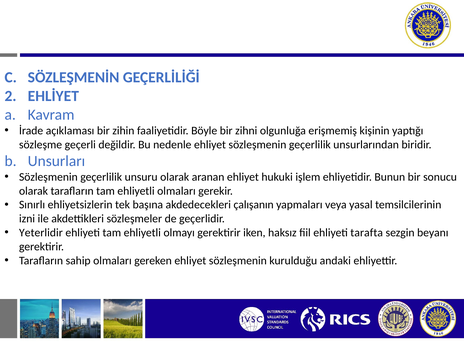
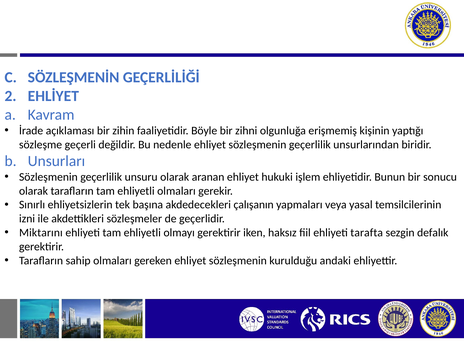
Yeterlidir: Yeterlidir -> Miktarını (41, 233)
beyanı: beyanı -> defalık (433, 233)
